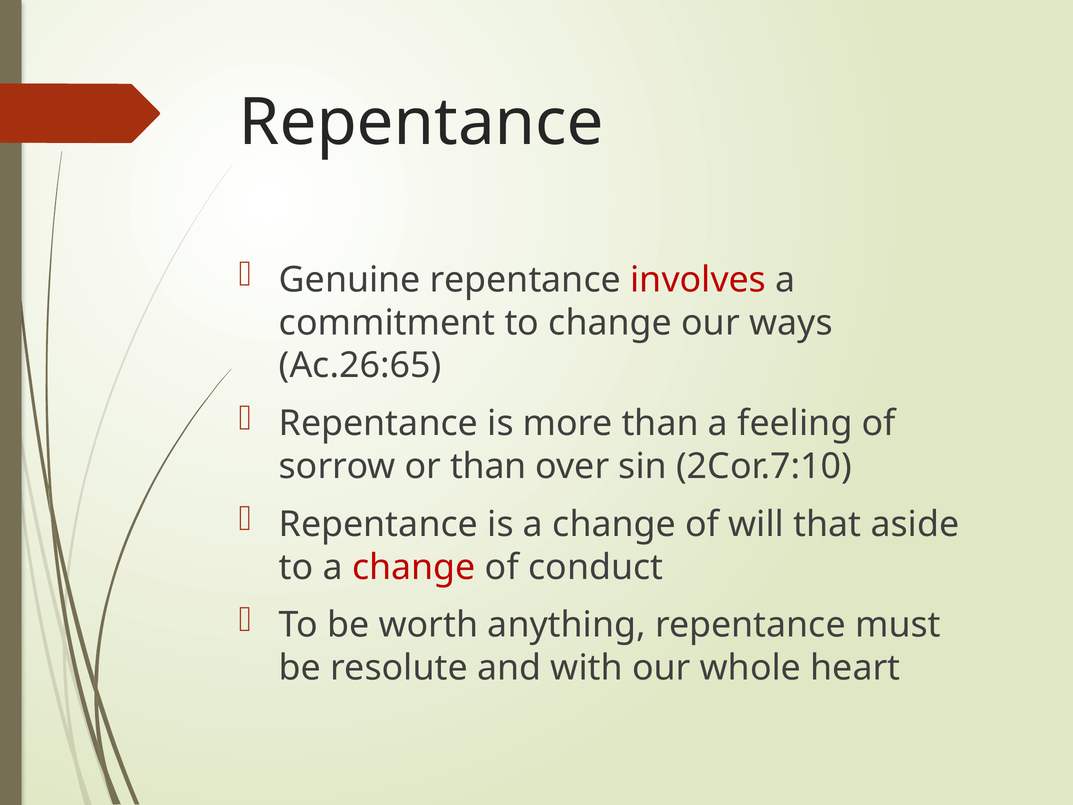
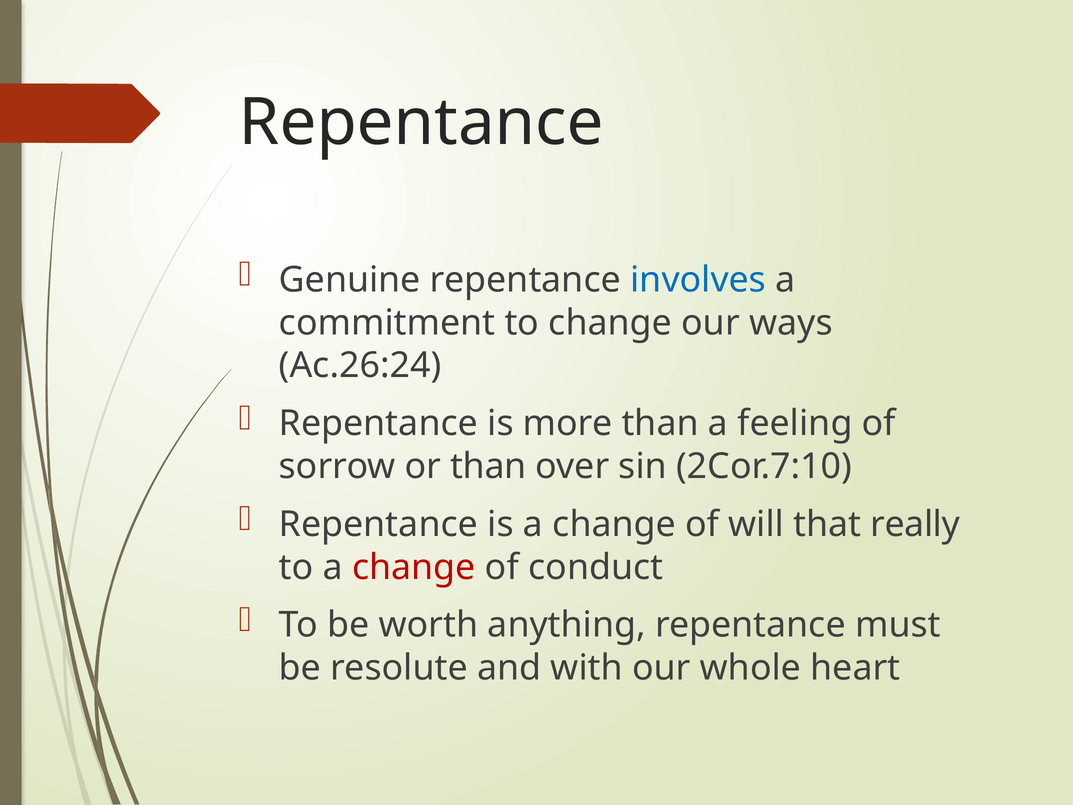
involves colour: red -> blue (698, 280)
Ac.26:65: Ac.26:65 -> Ac.26:24 (360, 366)
aside: aside -> really (915, 524)
